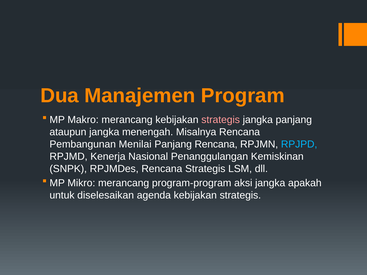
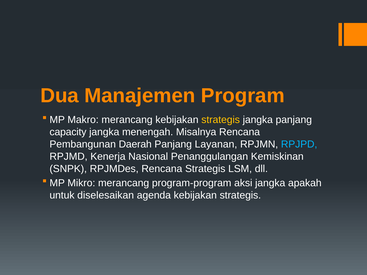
strategis colour: pink -> yellow (221, 120)
ataupun: ataupun -> capacity (68, 132)
Menilai: Menilai -> Daerah (135, 144)
Panjang Rencana: Rencana -> Layanan (216, 144)
